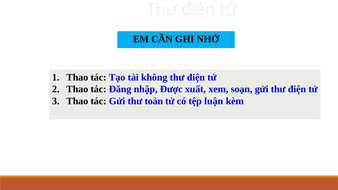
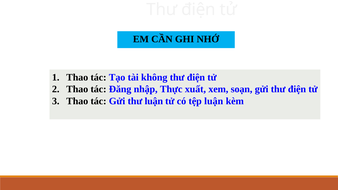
Được: Được -> Thực (171, 89)
thư toàn: toàn -> luận (154, 101)
